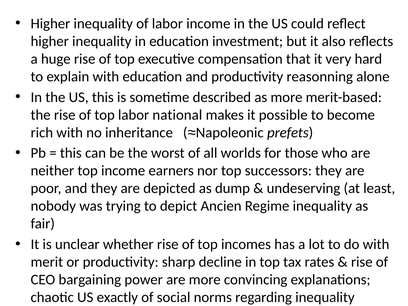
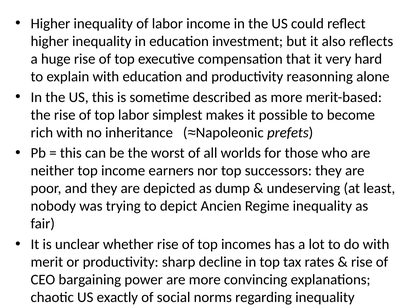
national: national -> simplest (177, 115)
